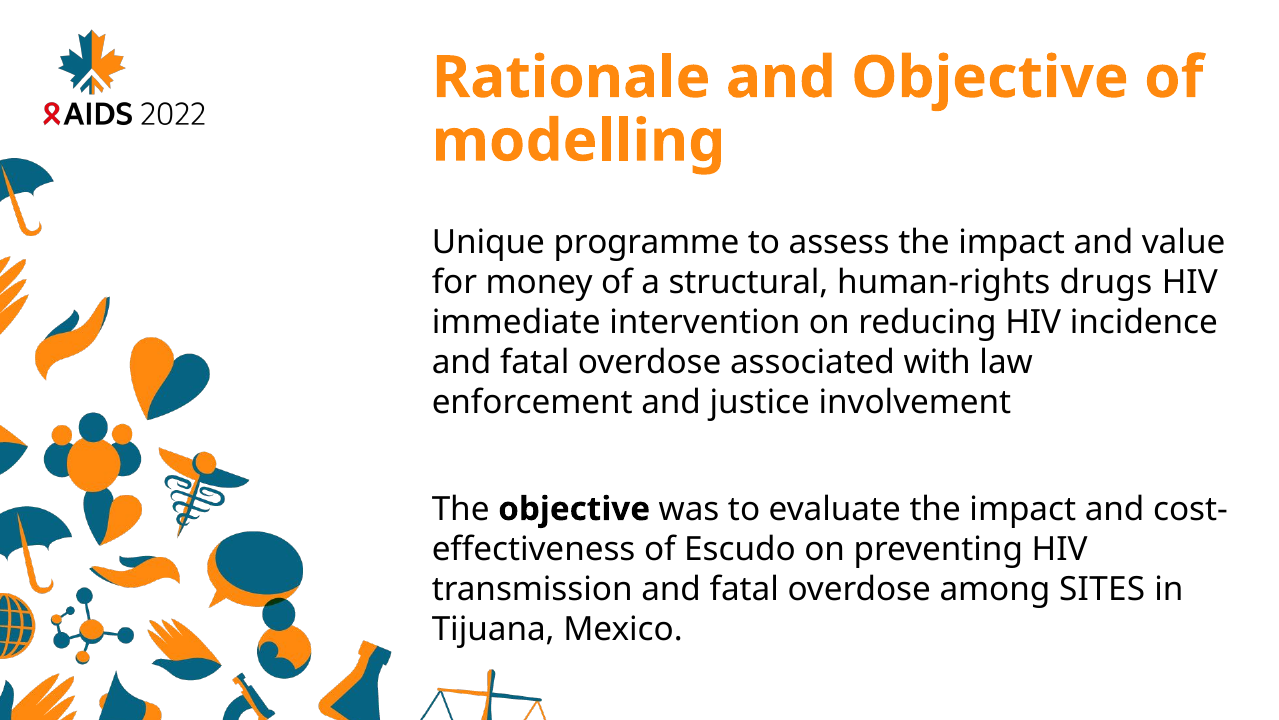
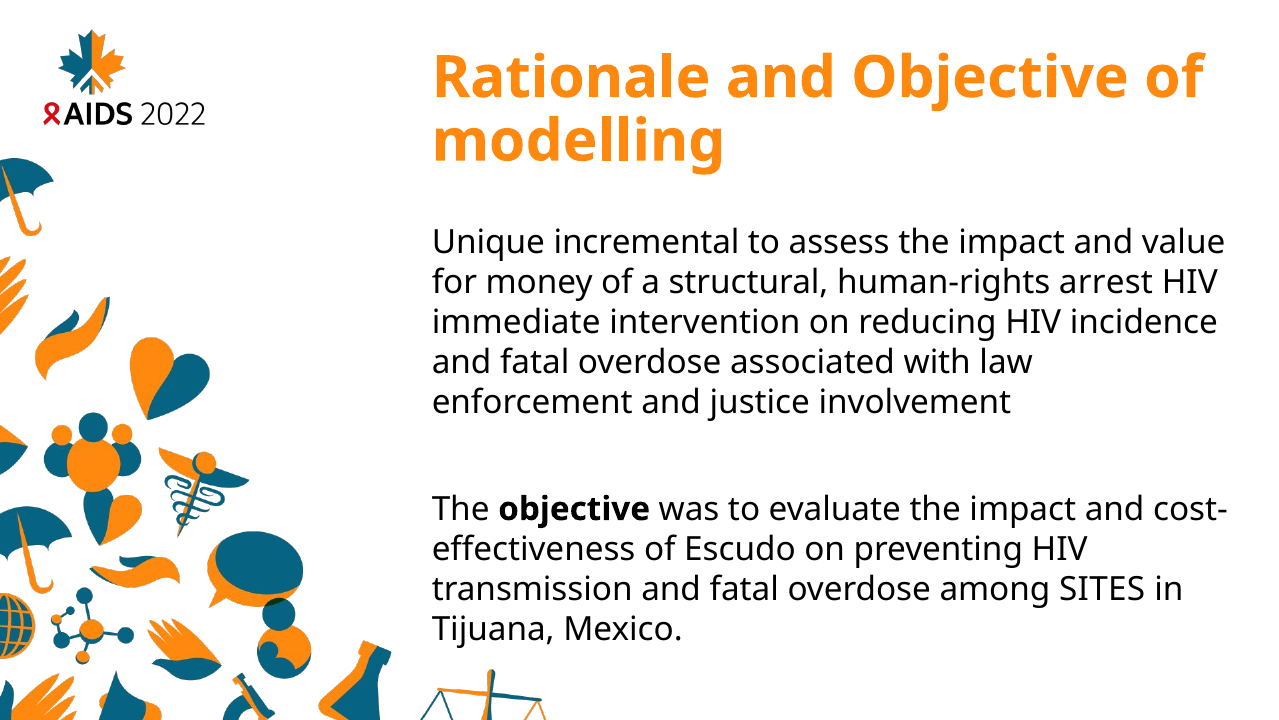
programme: programme -> incremental (647, 242)
drugs: drugs -> arrest (1106, 282)
